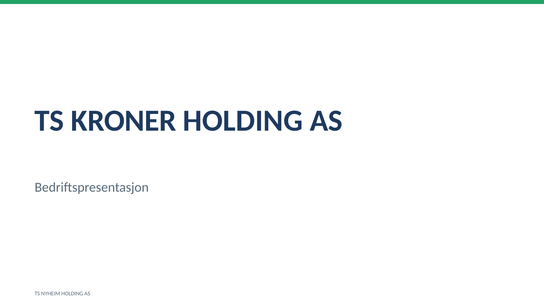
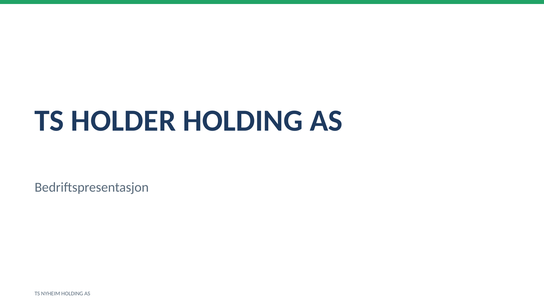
KRONER: KRONER -> HOLDER (123, 121)
